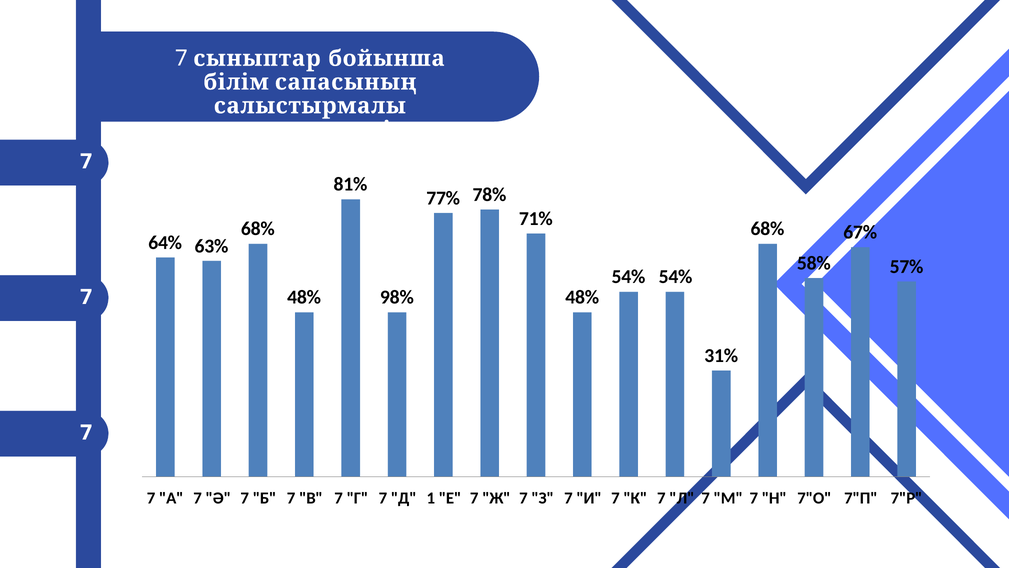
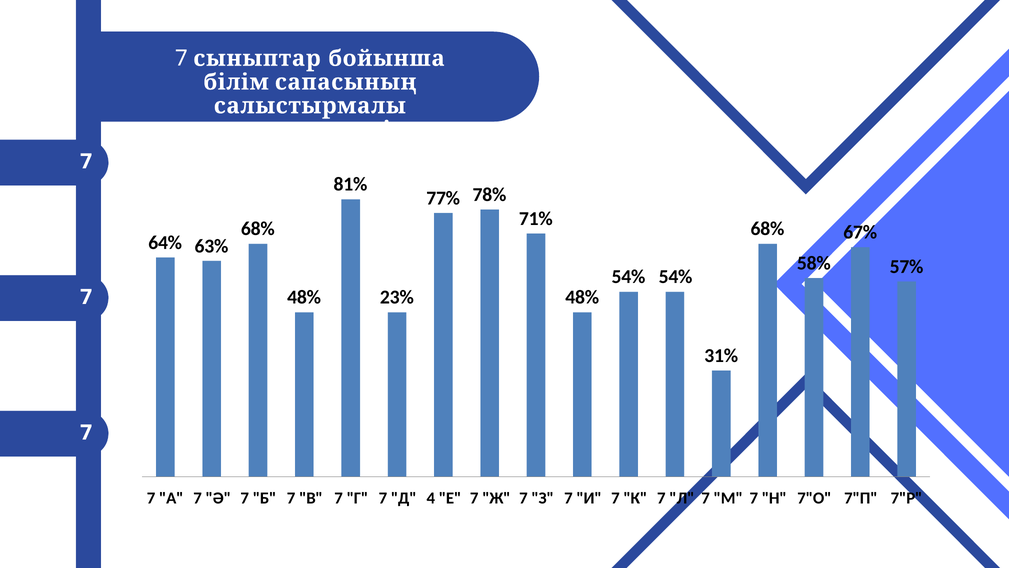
98%: 98% -> 23% (397, 297)
1: 1 -> 4 (431, 498)
